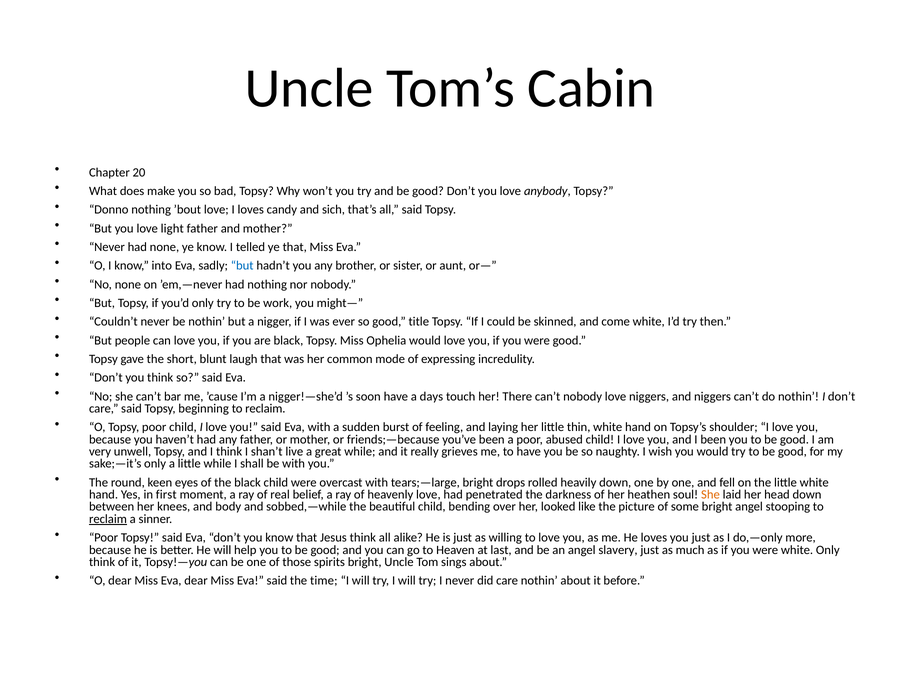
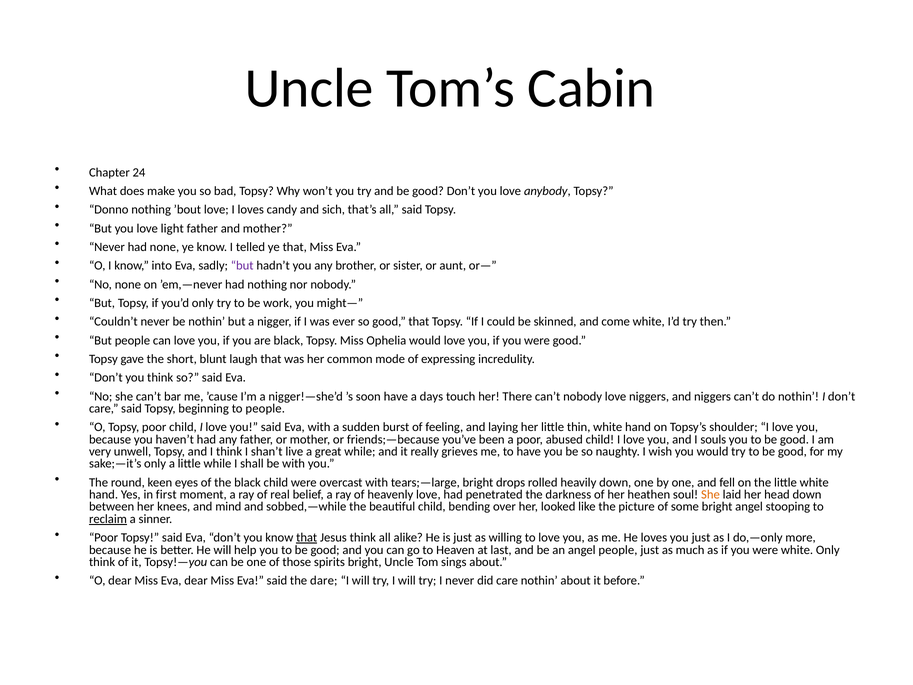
20: 20 -> 24 (139, 172)
but colour: blue -> purple (242, 266)
good title: title -> that (419, 322)
beginning to reclaim: reclaim -> people (265, 408)
I been: been -> souls (713, 439)
body: body -> mind (228, 507)
that underline: none -> present (307, 537)
angel slavery: slavery -> people (618, 550)
time: time -> dare (324, 580)
